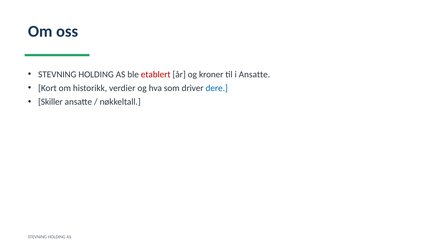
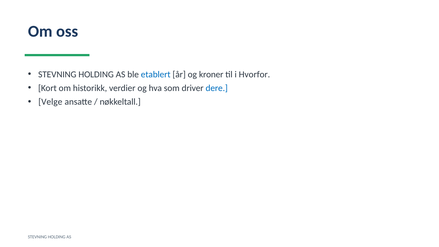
etablert colour: red -> blue (156, 74)
i Ansatte: Ansatte -> Hvorfor (254, 74)
Skiller: Skiller -> Velge (50, 102)
